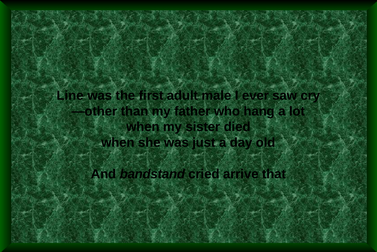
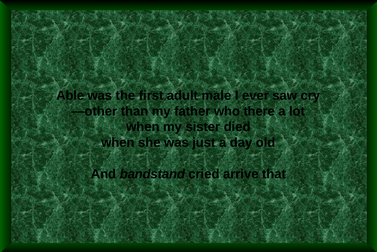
Line: Line -> Able (70, 95)
hang: hang -> there (259, 111)
